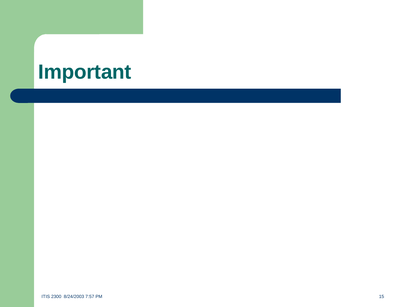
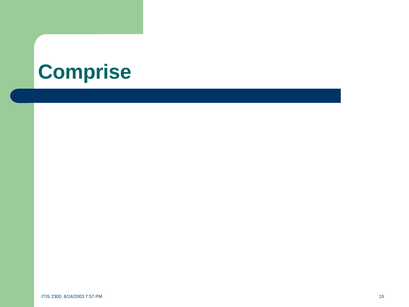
Important: Important -> Comprise (85, 72)
